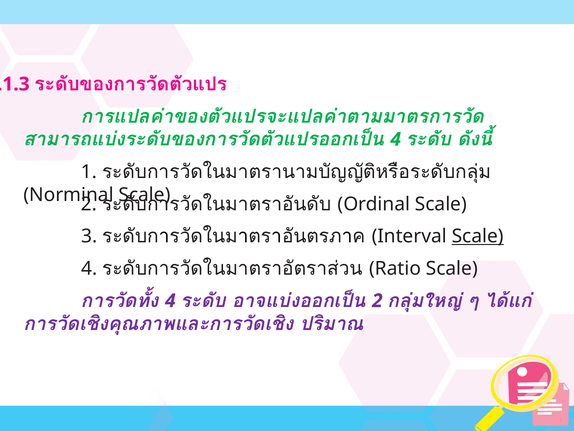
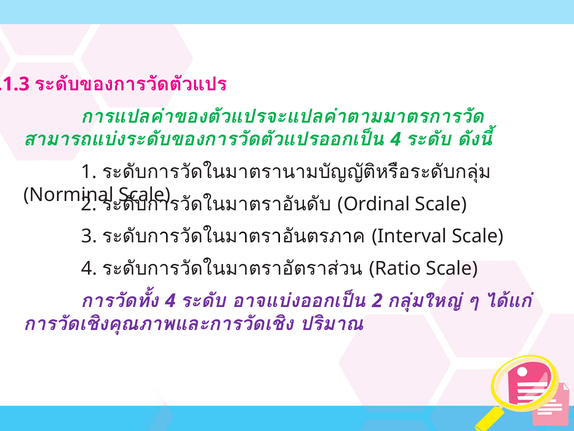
Scale underline: present -> none (478, 236)
